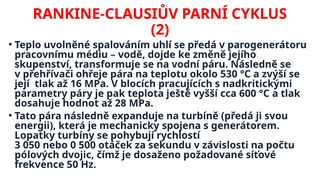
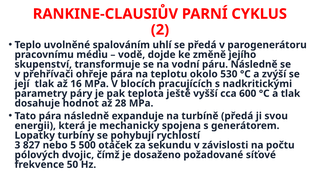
050: 050 -> 827 (31, 145)
0: 0 -> 5 (73, 145)
